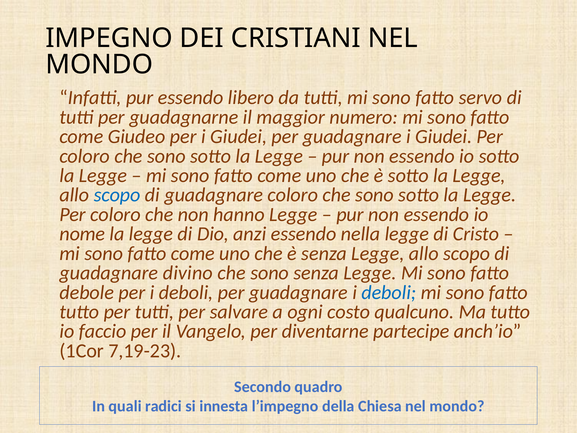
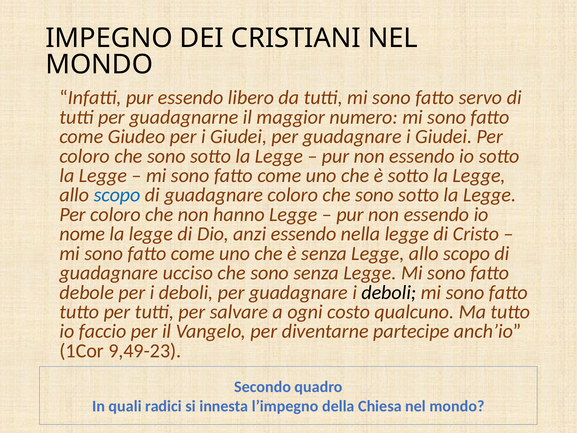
divino: divino -> ucciso (188, 273)
deboli colour: blue -> black (389, 292)
7,19-23: 7,19-23 -> 9,49-23 (145, 351)
